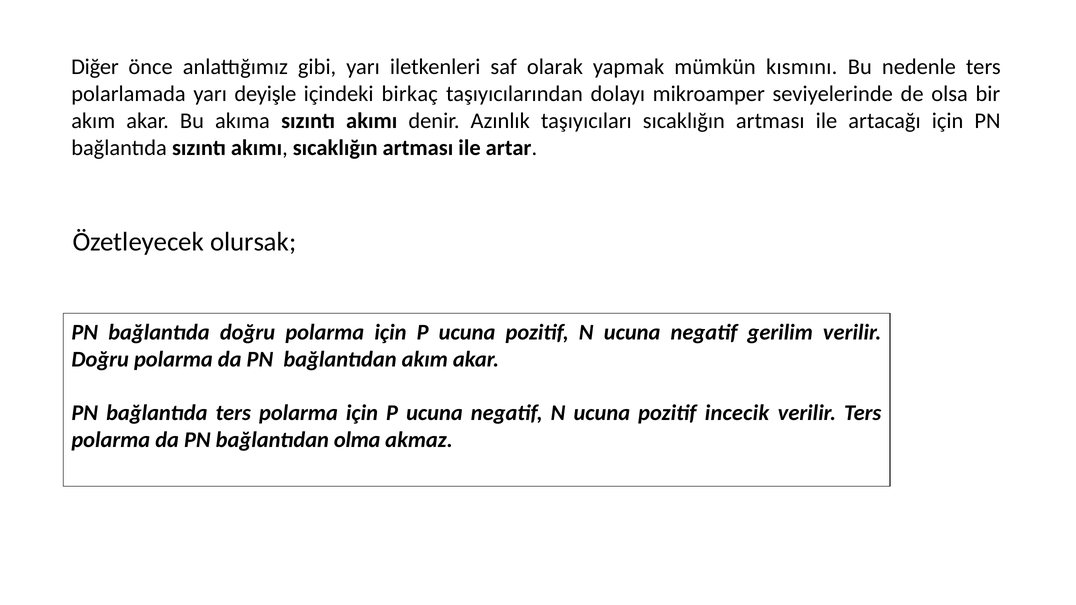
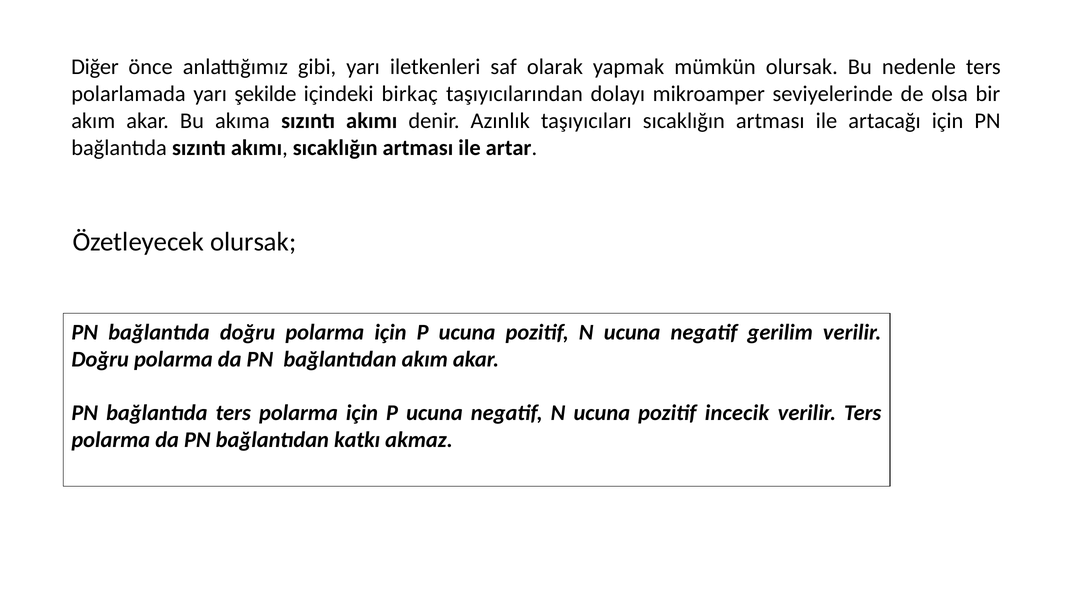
mümkün kısmını: kısmını -> olursak (802, 67)
deyişle: deyişle -> şekilde (265, 94)
olma: olma -> katkı (357, 440)
